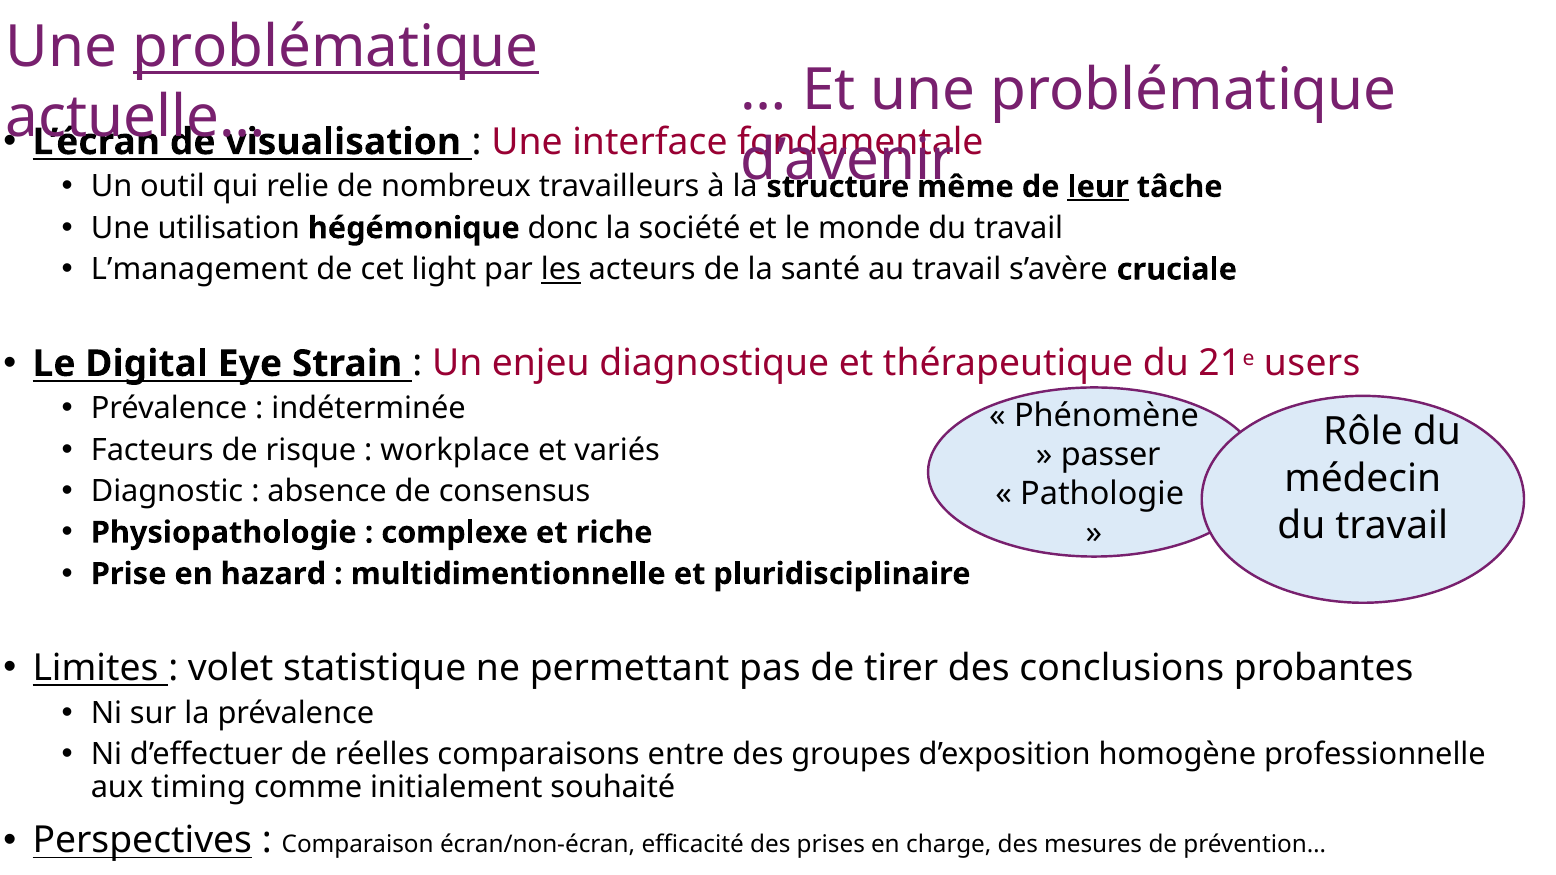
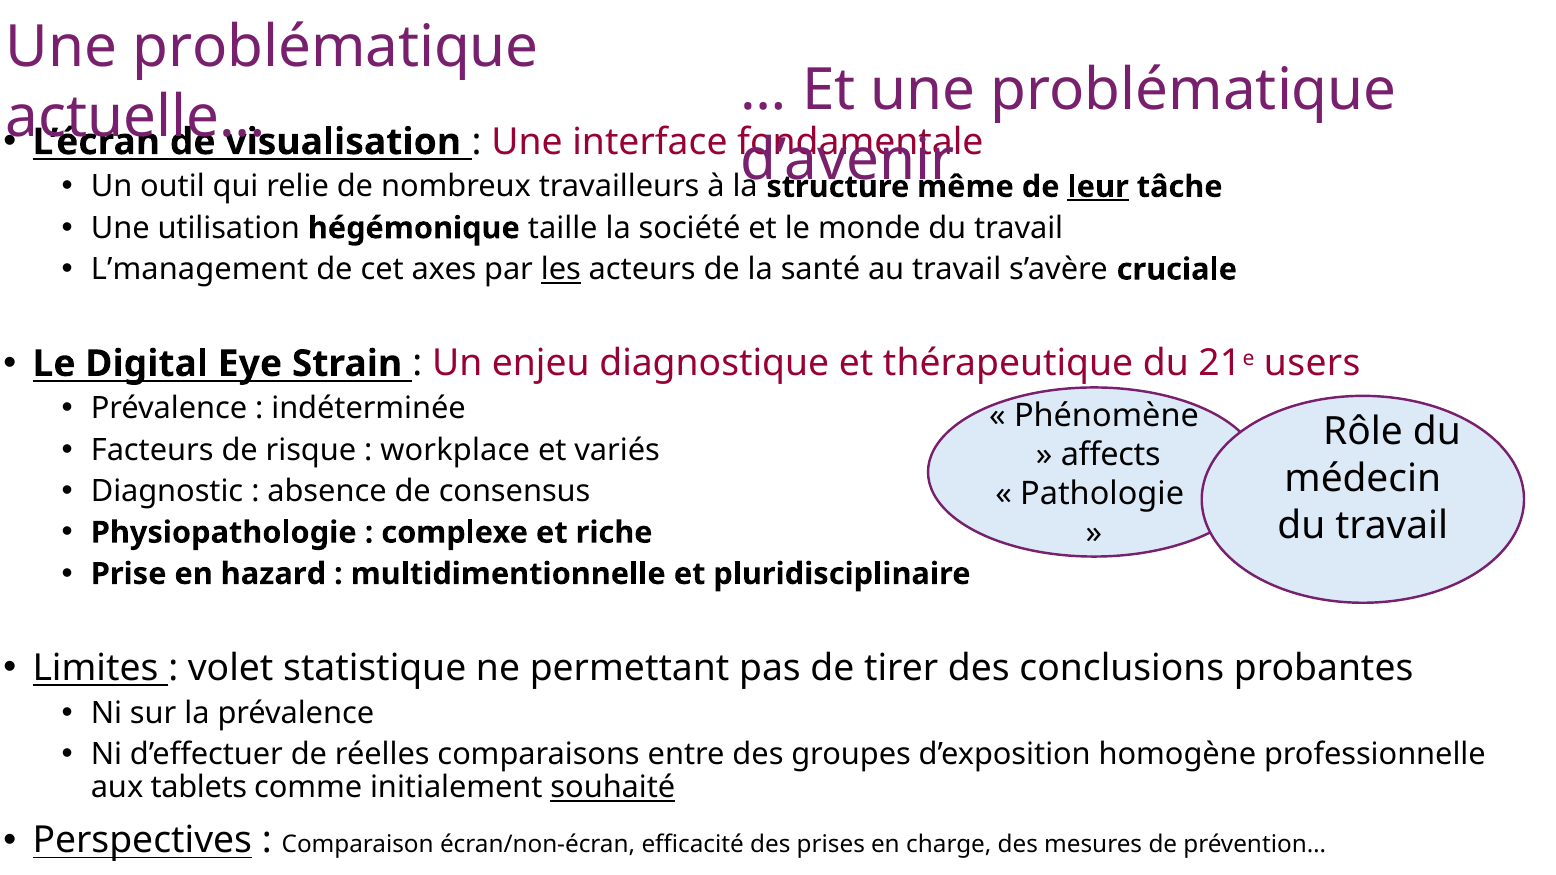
problématique underline: present -> none (336, 48)
donc: donc -> taille (563, 228)
light: light -> axes (444, 270)
passer: passer -> affects (1111, 455)
timing: timing -> tablets (199, 788)
souhaité underline: none -> present (613, 788)
